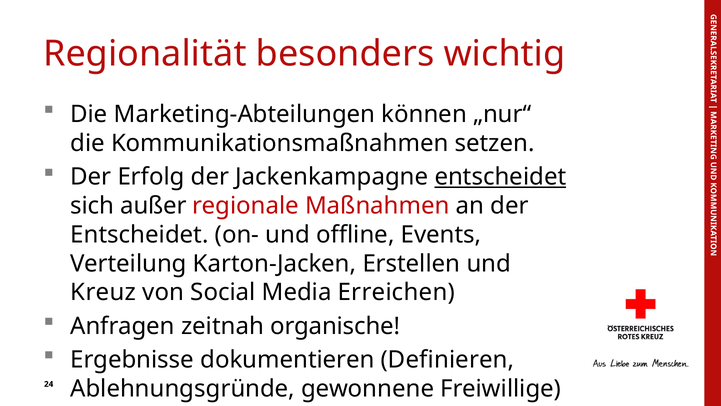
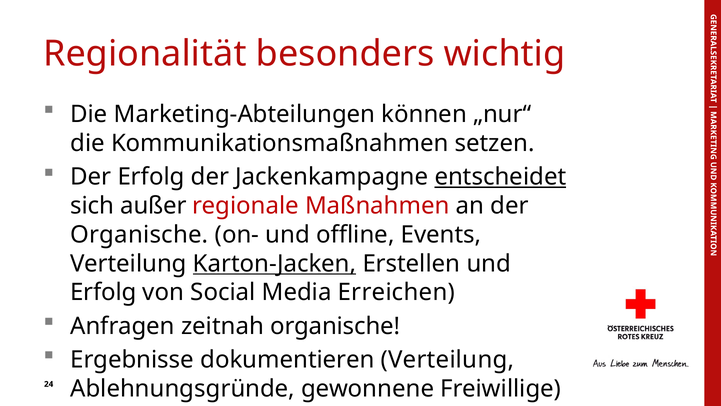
Entscheidet: Entscheidet -> Organische (139, 235)
Karton-Jacken underline: none -> present (275, 263)
Kreuz: Kreuz -> Erfolg (103, 292)
dokumentieren Definieren: Definieren -> Verteilung (447, 359)
